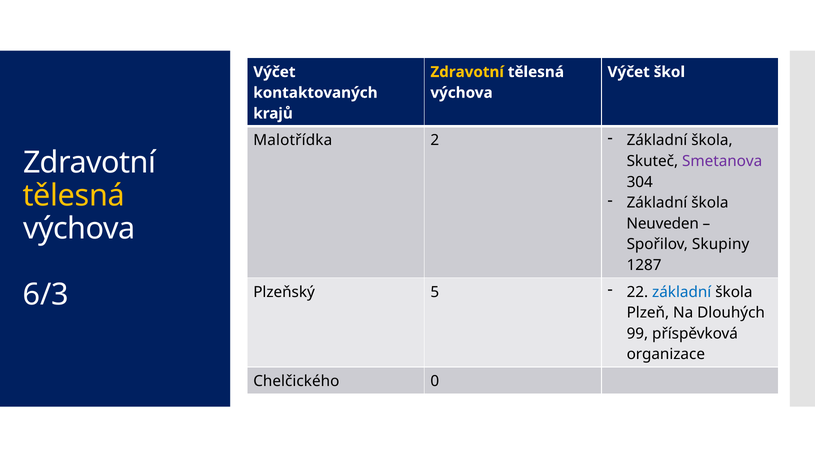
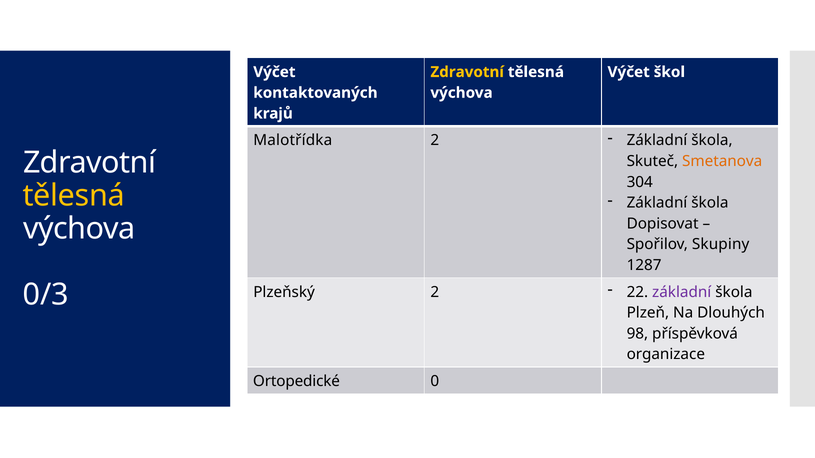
Smetanova colour: purple -> orange (722, 161)
Neuveden: Neuveden -> Dopisovat (663, 224)
6/3: 6/3 -> 0/3 (46, 295)
Plzeňský 5: 5 -> 2 (435, 292)
základní colour: blue -> purple (682, 292)
99: 99 -> 98 (637, 334)
Chelčického: Chelčického -> Ortopedické (296, 382)
